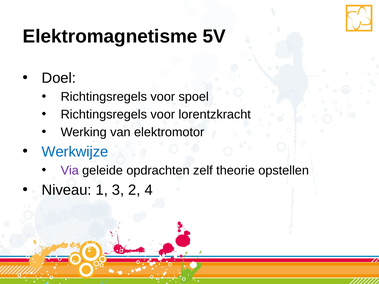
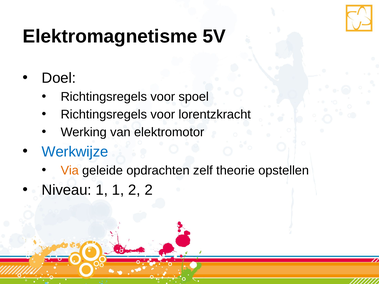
Via colour: purple -> orange (70, 171)
1 3: 3 -> 1 (118, 190)
2 4: 4 -> 2 (149, 190)
